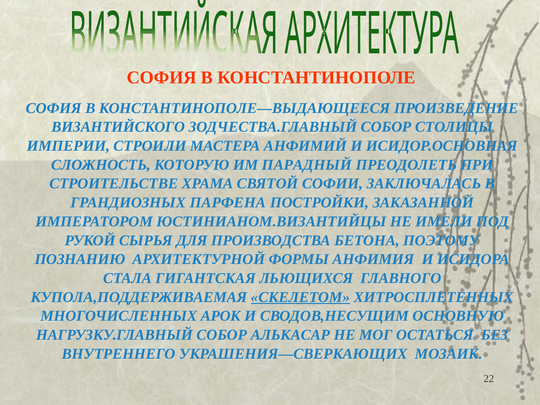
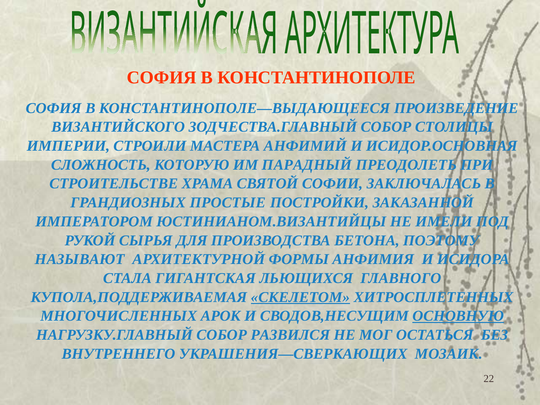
ПАРФЕНА: ПАРФЕНА -> ПРОСТЫЕ (228, 203)
ПОЗНАНИЮ: ПОЗНАНИЮ -> НАЗЫВАЮТ (80, 259)
ОСНОВНУЮ underline: none -> present (458, 316)
АЛЬКАСАР: АЛЬКАСАР -> РАЗВИЛСЯ (290, 335)
